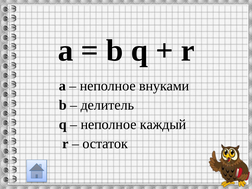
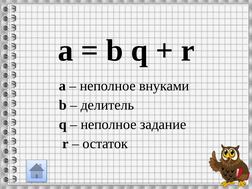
каждый: каждый -> задание (163, 124)
